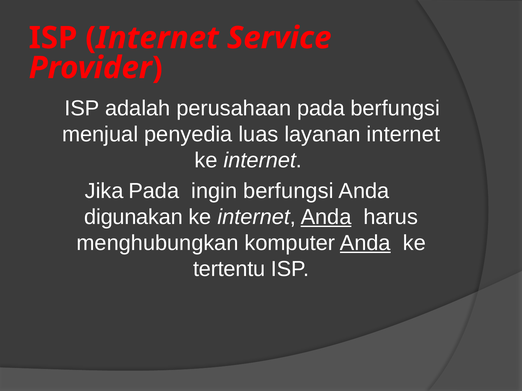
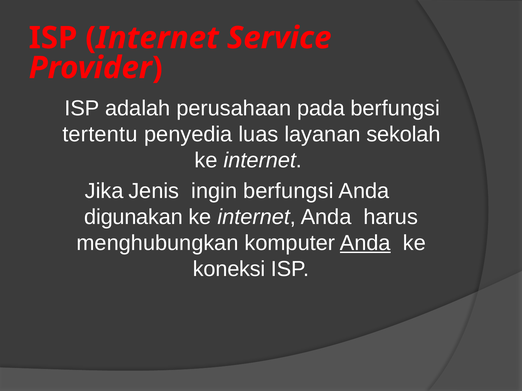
menjual: menjual -> tertentu (100, 135)
layanan internet: internet -> sekolah (403, 135)
Jika Pada: Pada -> Jenis (154, 191)
Anda underline: present -> none (326, 217)
tertentu: tertentu -> koneksi (229, 269)
